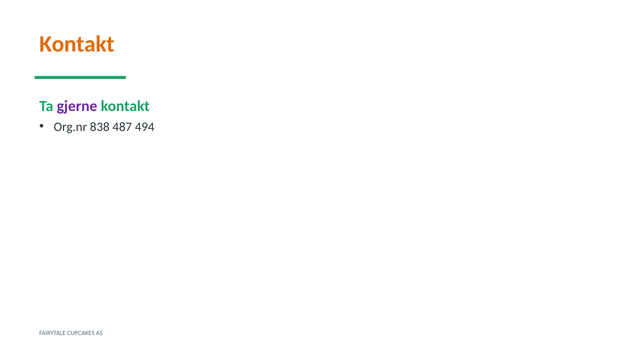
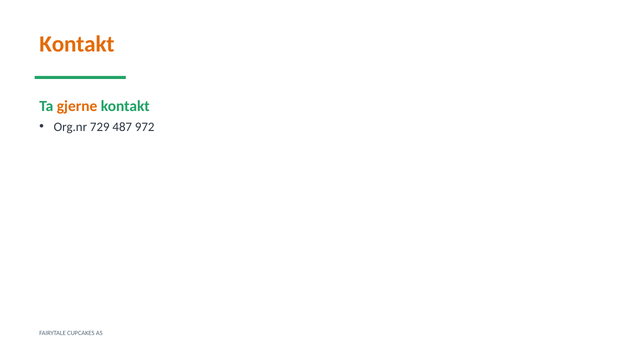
gjerne colour: purple -> orange (77, 106)
838: 838 -> 729 (100, 127)
494: 494 -> 972 (145, 127)
